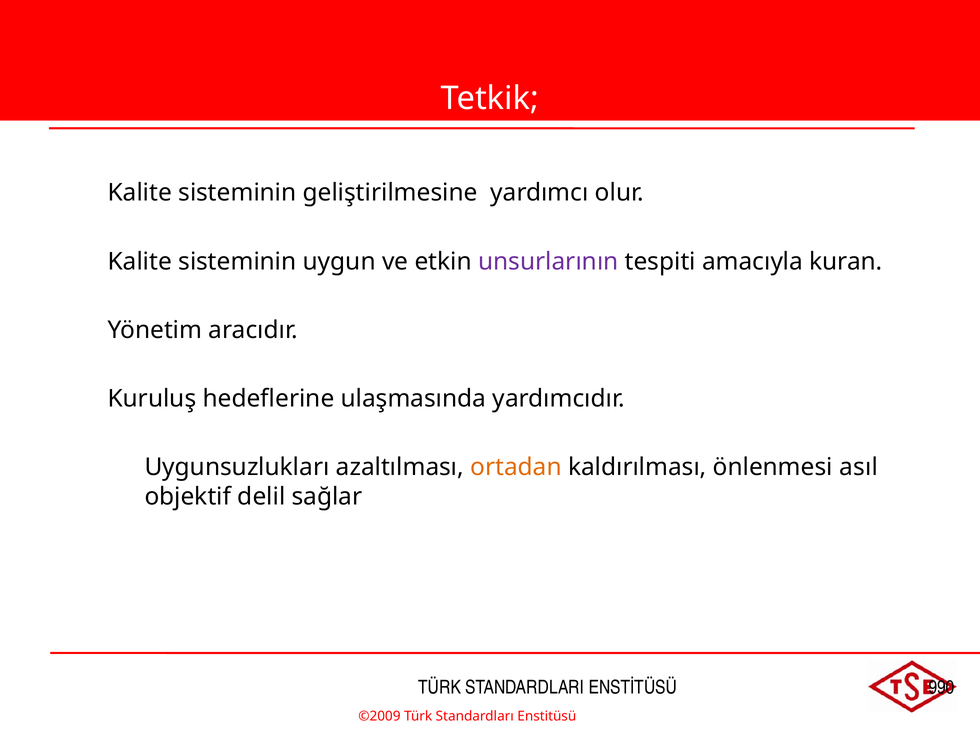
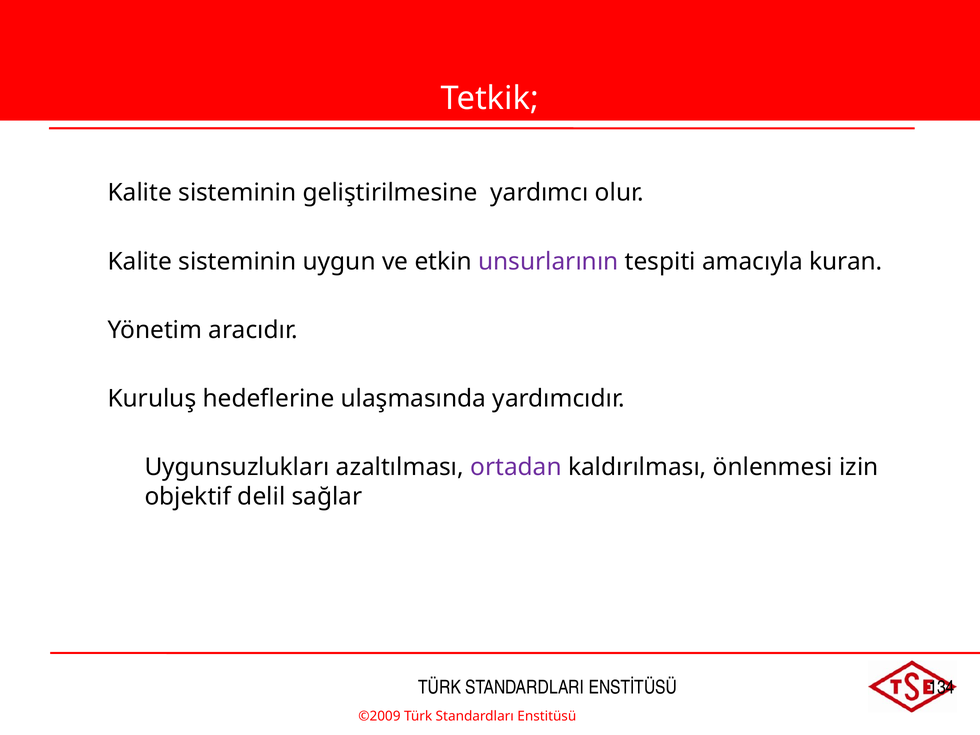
ortadan colour: orange -> purple (516, 467)
asıl: asıl -> izin (859, 467)
990: 990 -> 134 (942, 687)
